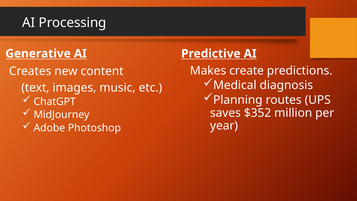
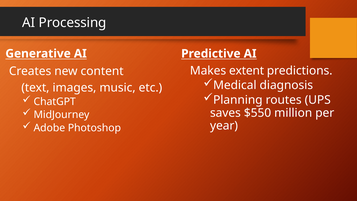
create: create -> extent (247, 71)
$352: $352 -> $550 (258, 113)
